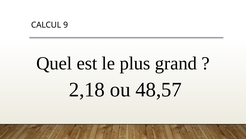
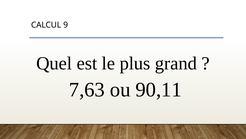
2,18: 2,18 -> 7,63 (87, 89)
48,57: 48,57 -> 90,11 (159, 89)
